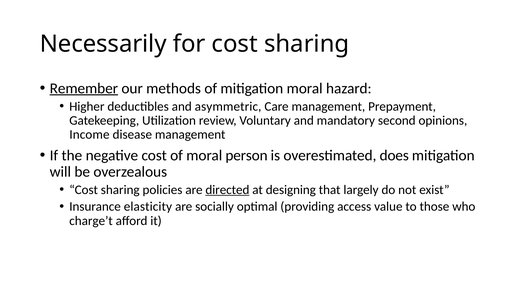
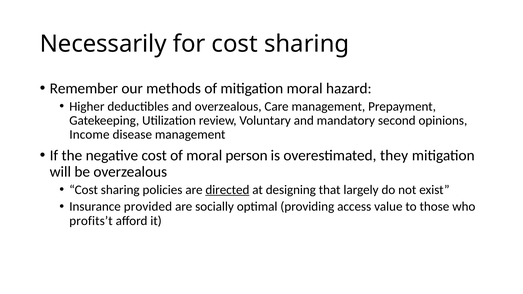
Remember underline: present -> none (84, 88)
and asymmetric: asymmetric -> overzealous (228, 106)
does: does -> they (394, 155)
elasticity: elasticity -> provided (148, 207)
charge’t: charge’t -> profits’t (91, 221)
